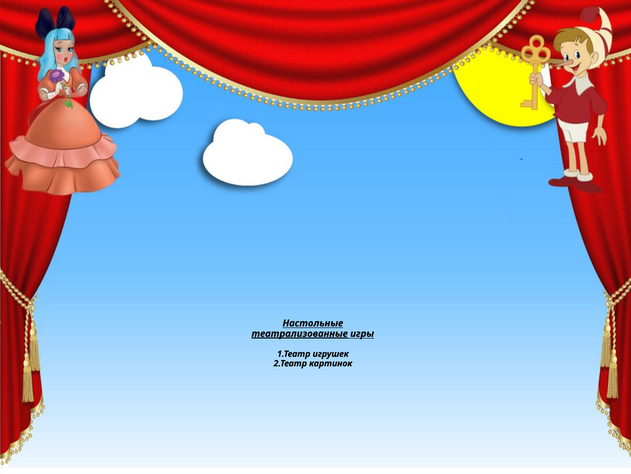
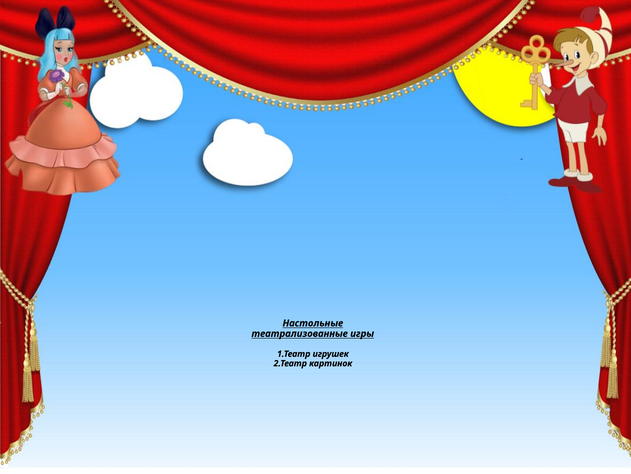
театрализованные underline: present -> none (300, 333)
